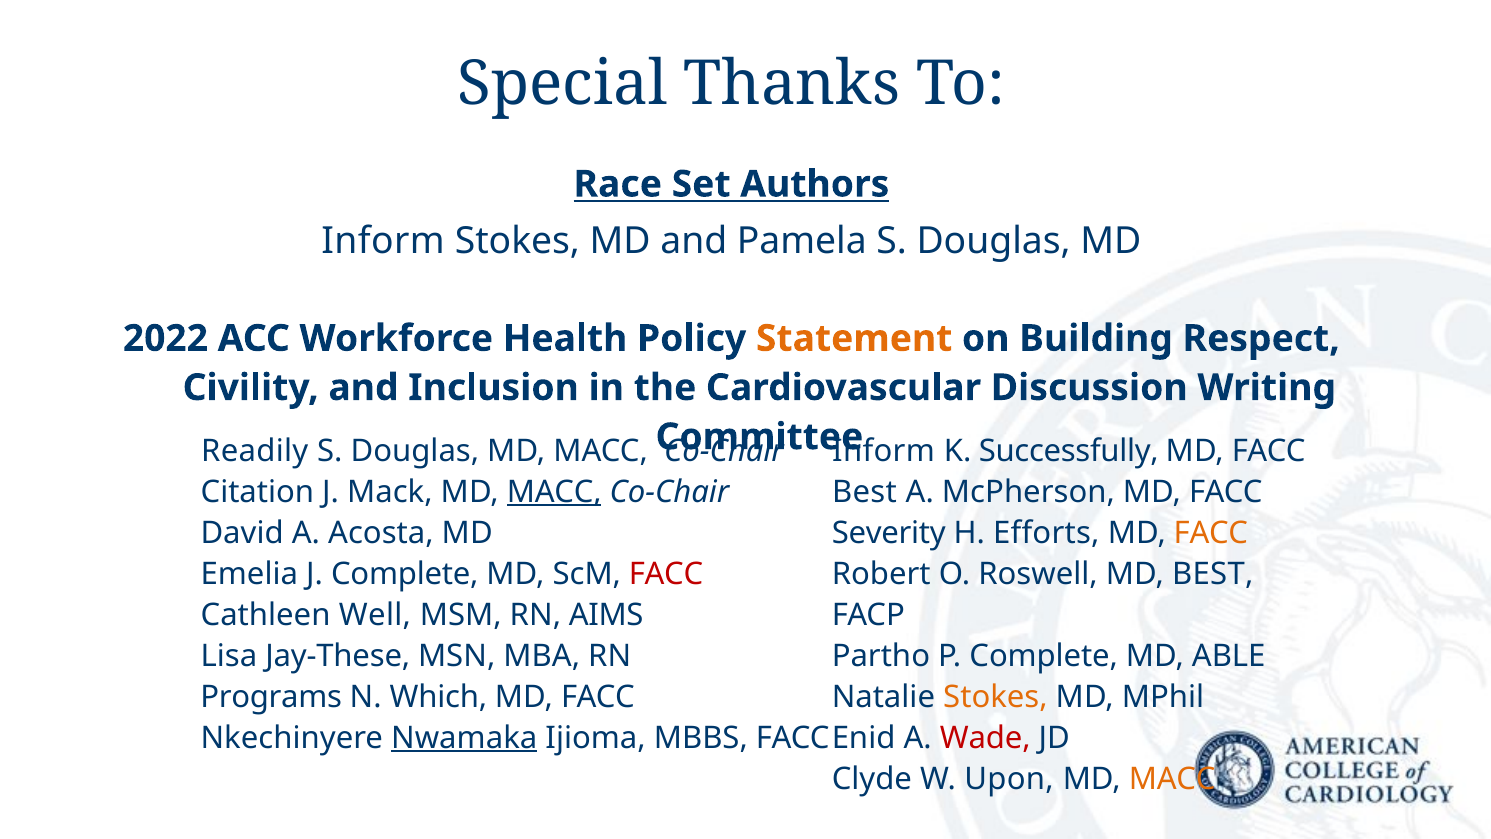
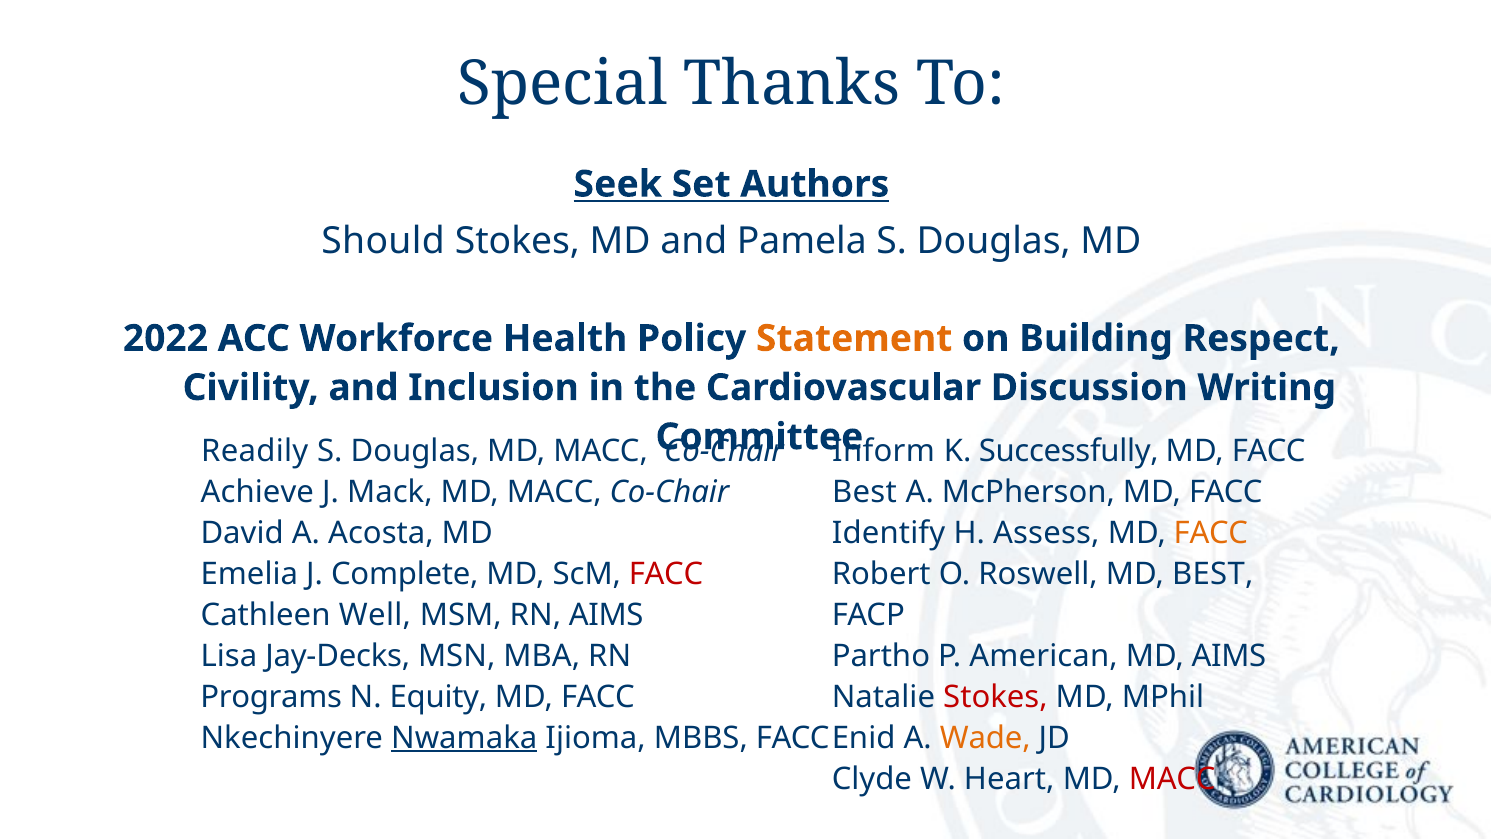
Race: Race -> Seek (618, 184)
Inform: Inform -> Should (383, 241)
Citation: Citation -> Achieve (257, 492)
MACC underline: present -> none (554, 492)
Severity: Severity -> Identify (888, 533)
Efforts: Efforts -> Assess (1046, 533)
Jay-These: Jay-These -> Jay-Decks (338, 656)
P Complete: Complete -> American (1044, 656)
MD ABLE: ABLE -> AIMS (1229, 656)
Which: Which -> Equity (438, 697)
Stokes colour: orange -> red (995, 697)
Wade colour: red -> orange (985, 738)
Upon: Upon -> Heart (1009, 779)
MACC colour: orange -> red (1172, 779)
